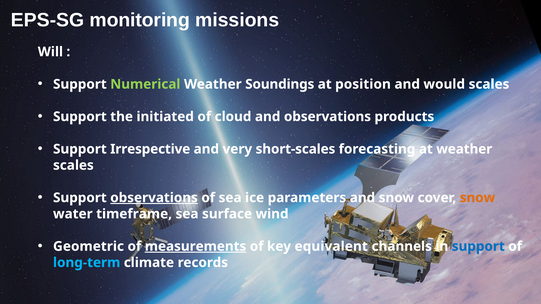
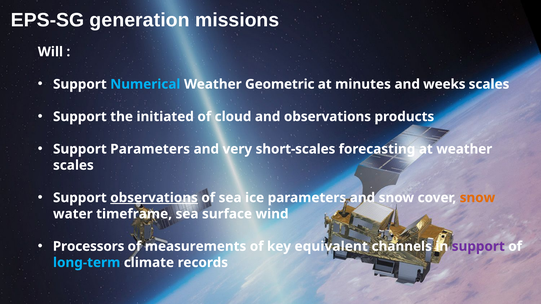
monitoring: monitoring -> generation (140, 20)
Numerical colour: light green -> light blue (145, 84)
Soundings: Soundings -> Geometric (280, 84)
position: position -> minutes (363, 84)
would: would -> weeks (444, 84)
Support Irrespective: Irrespective -> Parameters (150, 149)
Geometric: Geometric -> Processors (89, 247)
measurements underline: present -> none (196, 247)
support colour: blue -> purple (478, 247)
